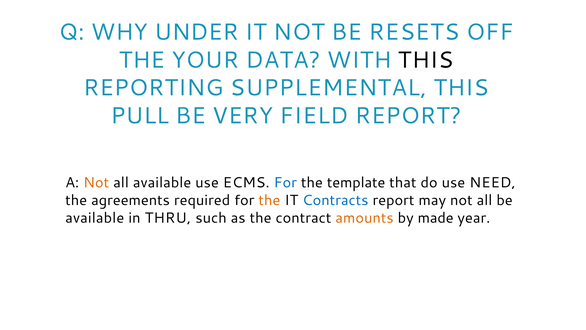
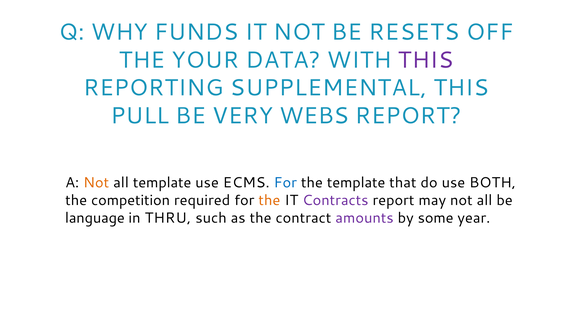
UNDER: UNDER -> FUNDS (196, 32)
THIS colour: black -> purple (426, 60)
FIELD: FIELD -> WEBS (314, 116)
all available: available -> template (162, 183)
NEED: NEED -> BOTH (492, 183)
agreements: agreements -> competition (131, 200)
Contracts colour: blue -> purple (335, 200)
available: available -> language (95, 218)
amounts colour: orange -> purple (364, 218)
made: made -> some (436, 218)
